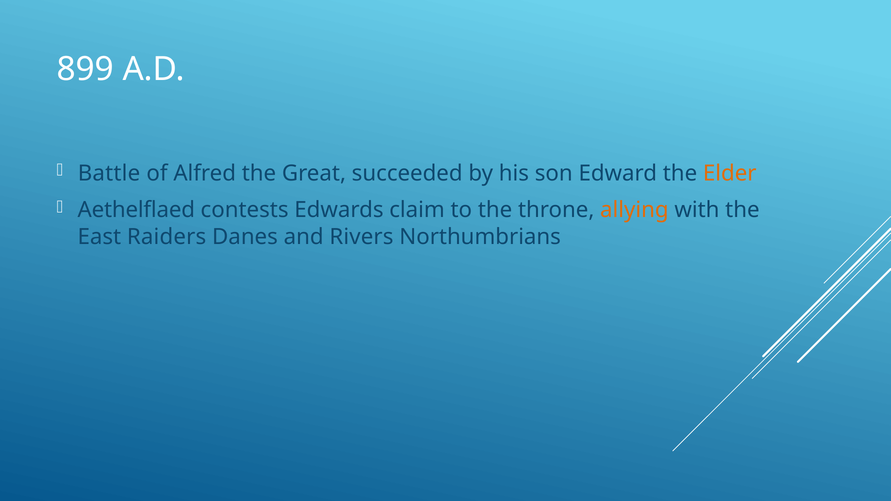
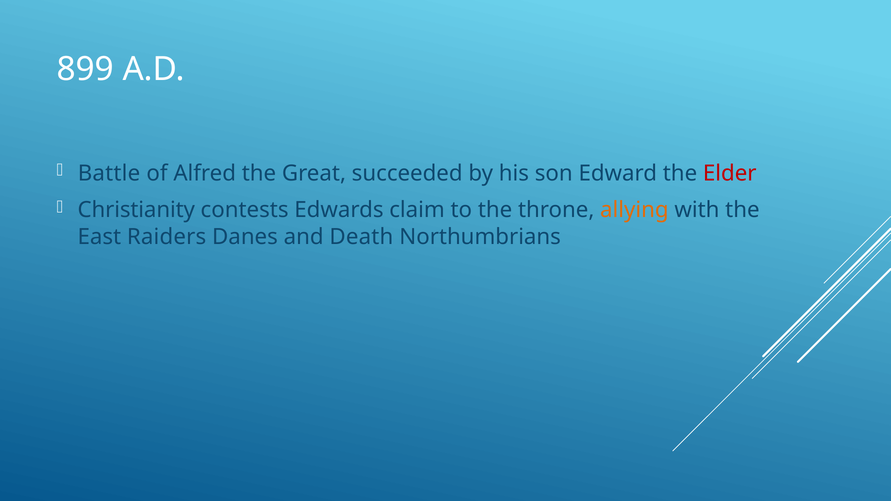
Elder colour: orange -> red (730, 173)
Aethelflaed: Aethelflaed -> Christianity (136, 210)
Rivers: Rivers -> Death (361, 237)
